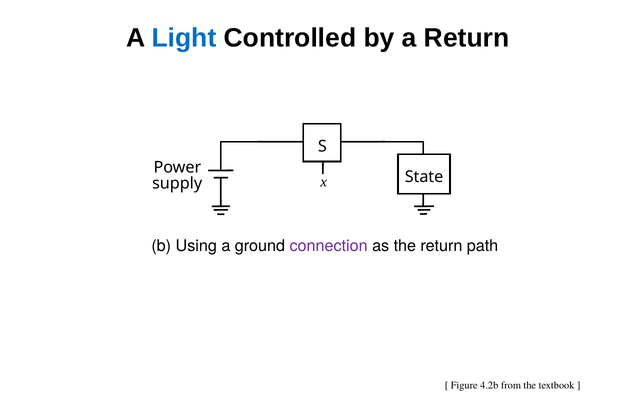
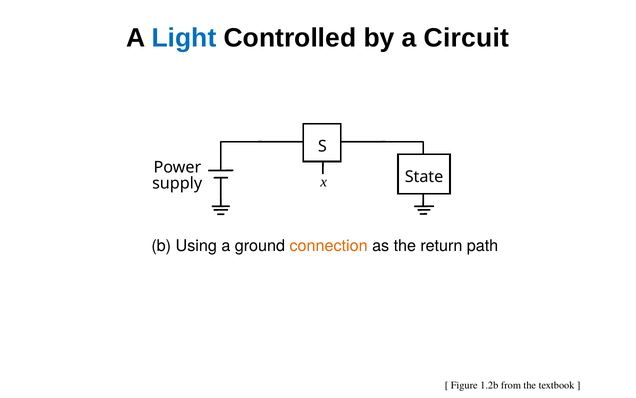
a Return: Return -> Circuit (466, 38)
connection colour: purple -> orange (329, 246)
4.2b: 4.2b -> 1.2b (489, 385)
